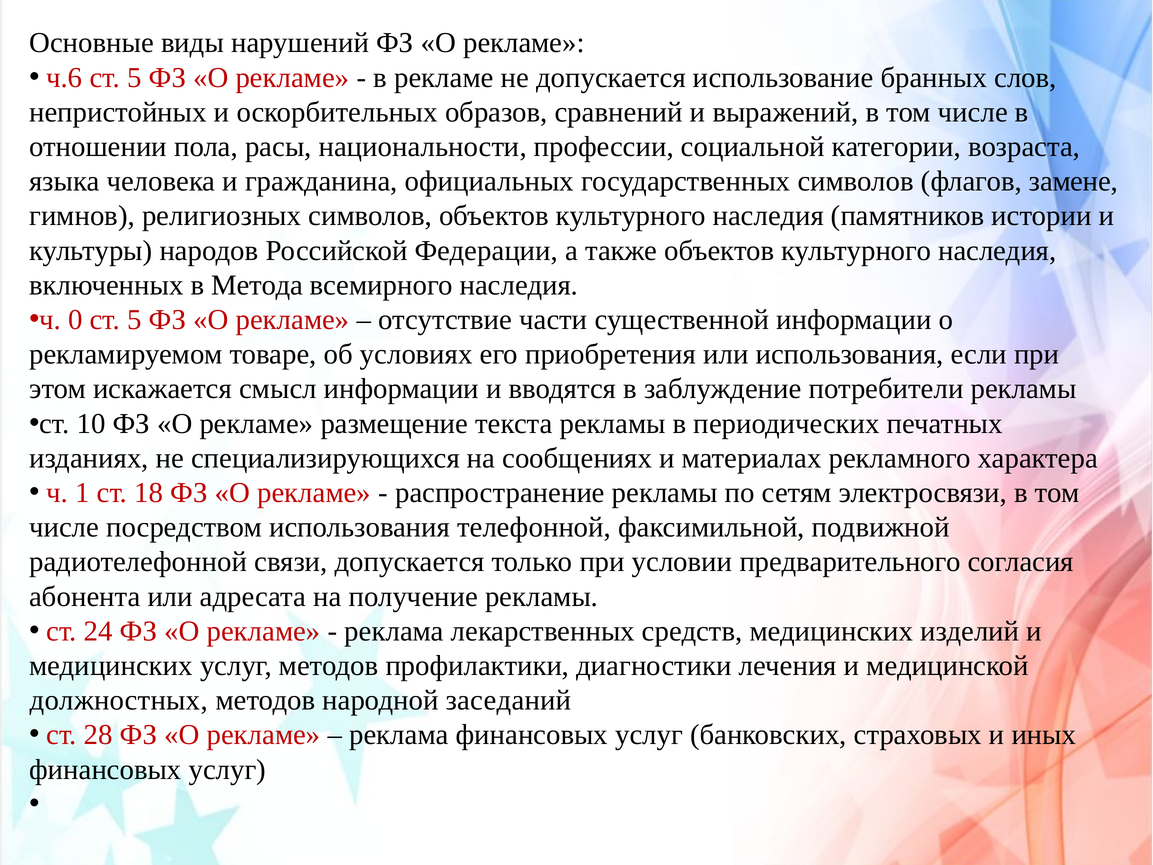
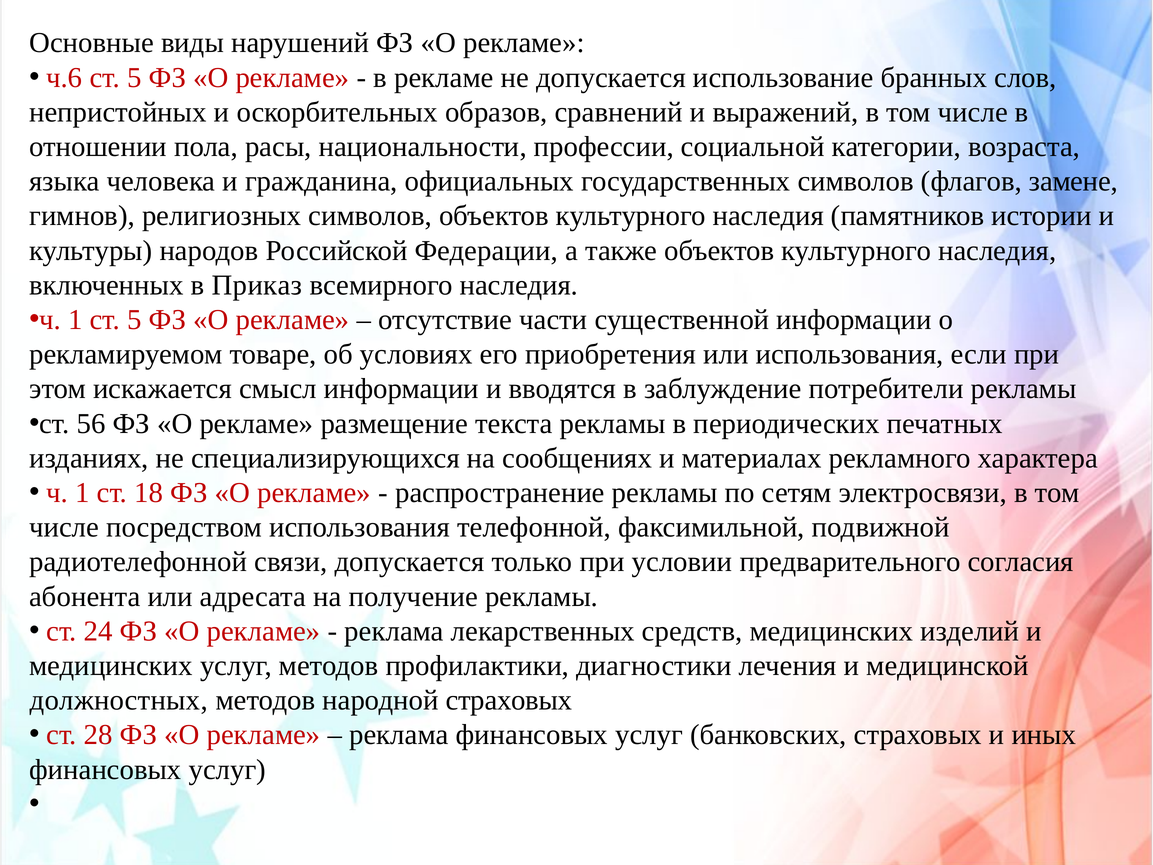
Метода: Метода -> Приказ (257, 285)
0: 0 -> 1 (75, 320)
10: 10 -> 56 (91, 423)
народной заседаний: заседаний -> страховых (509, 700)
